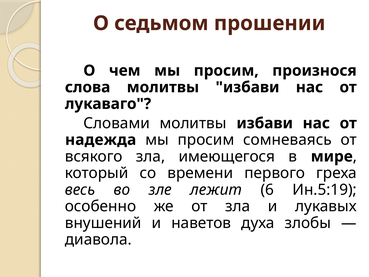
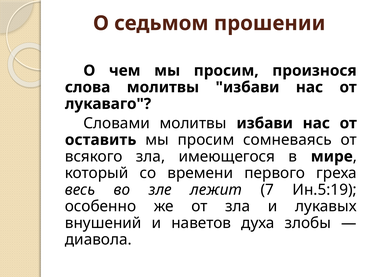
надежда: надежда -> оставить (101, 140)
6: 6 -> 7 (267, 190)
